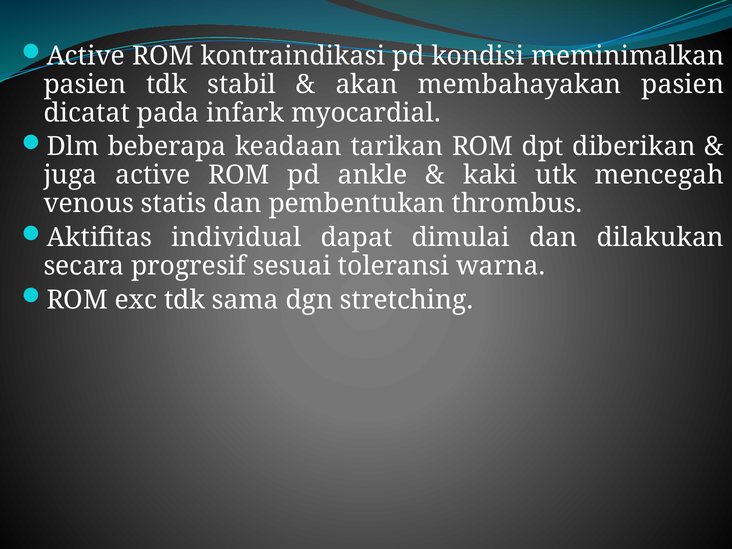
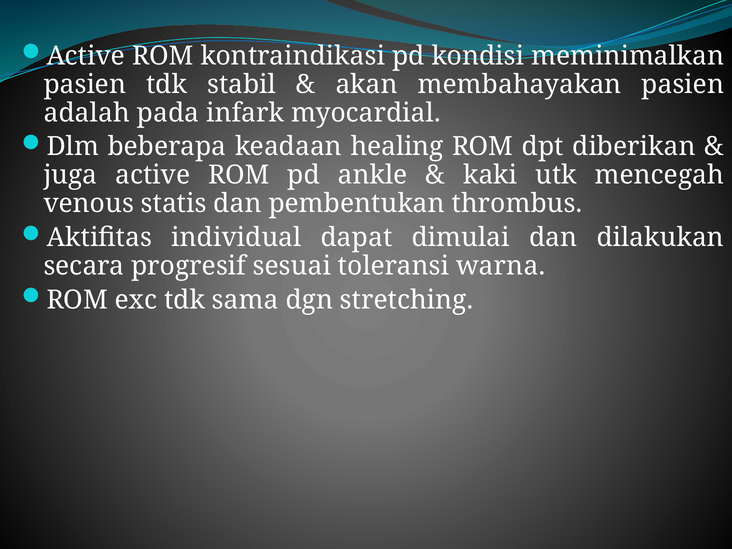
dicatat: dicatat -> adalah (87, 113)
tarikan: tarikan -> healing (397, 147)
